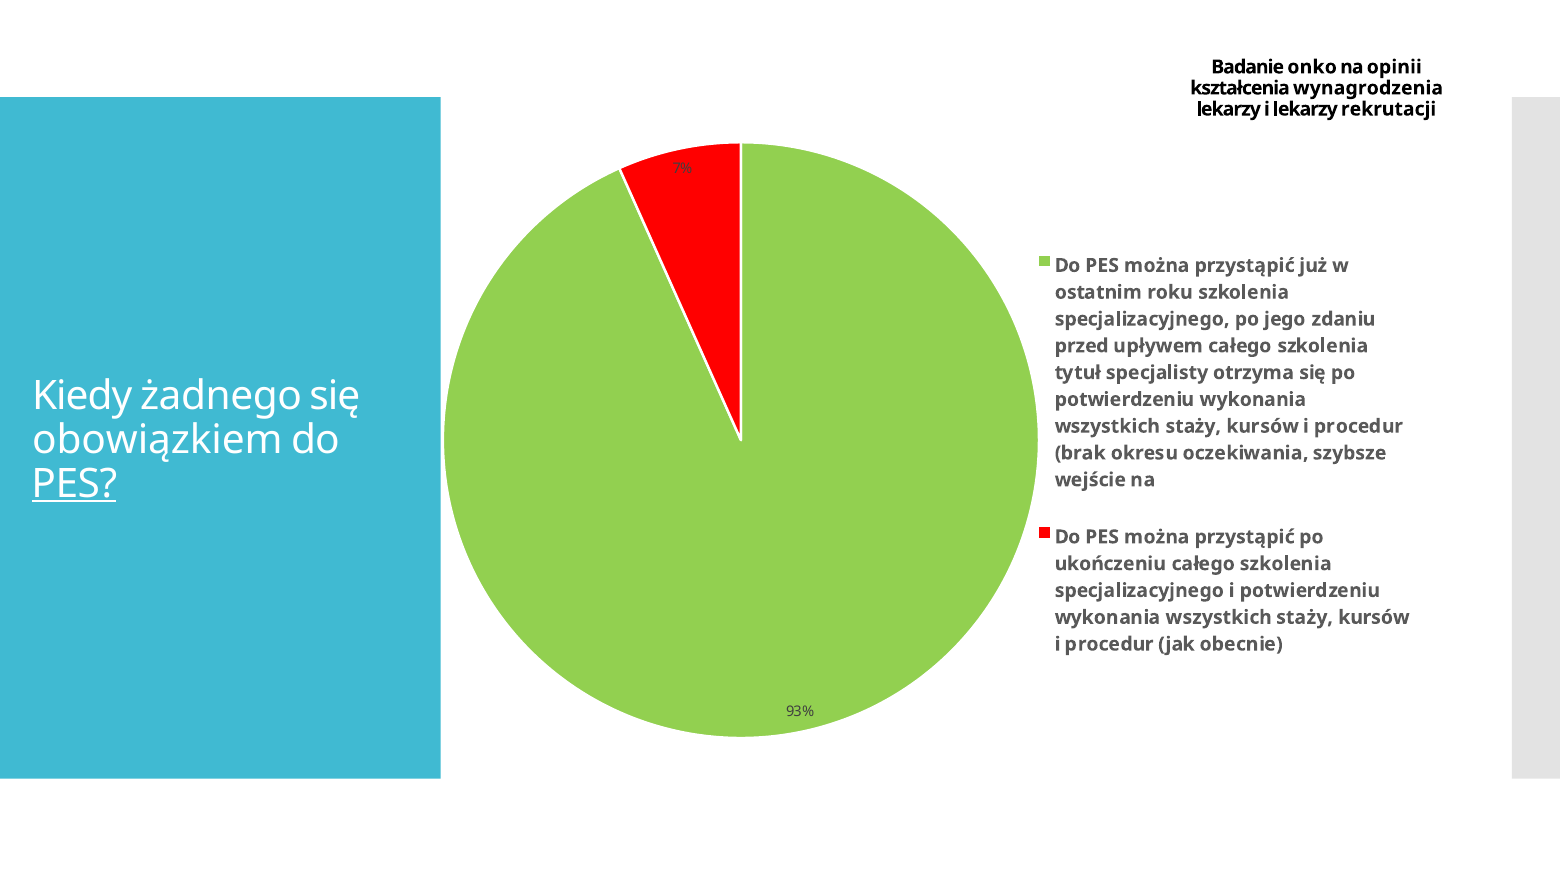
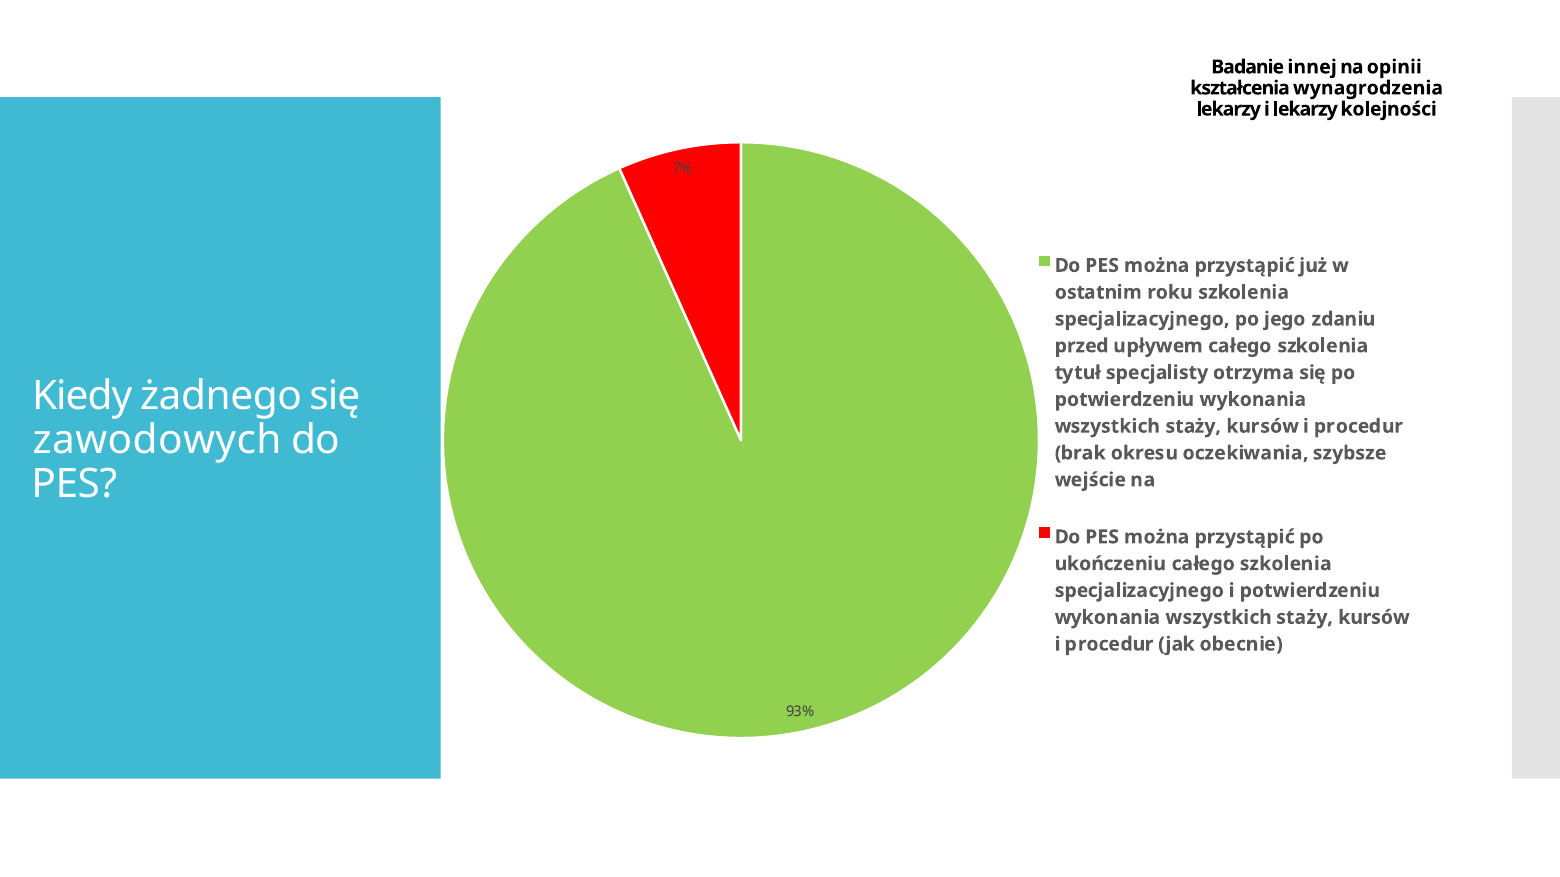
onko: onko -> innej (1312, 67)
rekrutacji: rekrutacji -> kolejności (1389, 109)
obowiązkiem: obowiązkiem -> zawodowych (157, 440)
PES underline: present -> none (74, 484)
